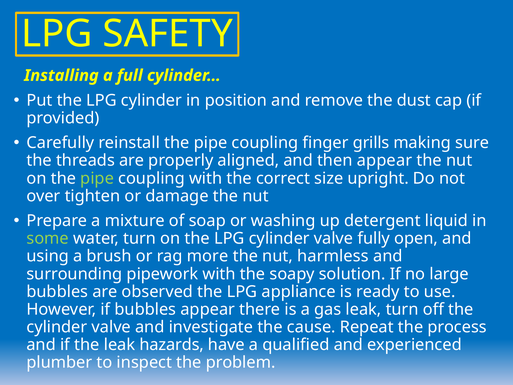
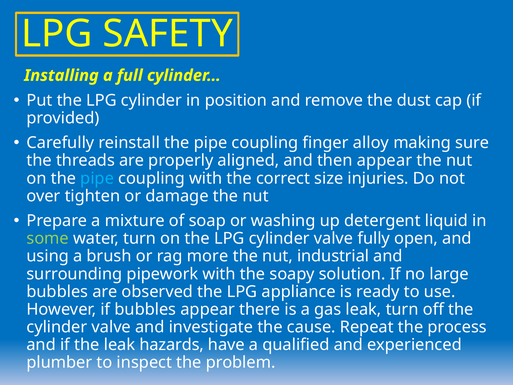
grills: grills -> alloy (371, 143)
pipe colour: light green -> light blue (97, 178)
upright: upright -> injuries (378, 178)
harmless: harmless -> industrial (333, 256)
